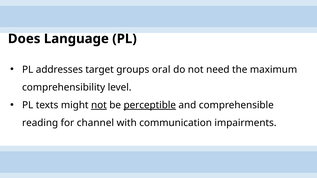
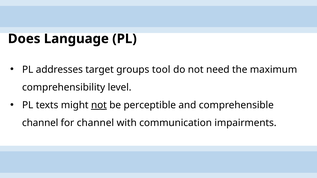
oral: oral -> tool (161, 70)
perceptible underline: present -> none (150, 105)
reading: reading -> channel (40, 123)
